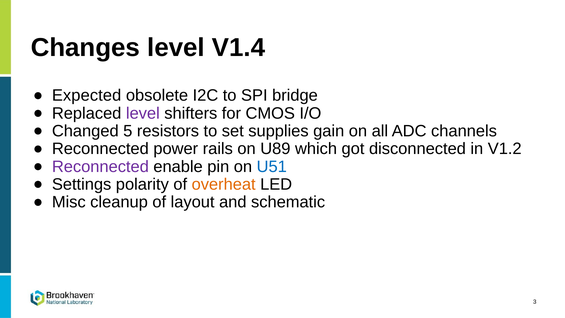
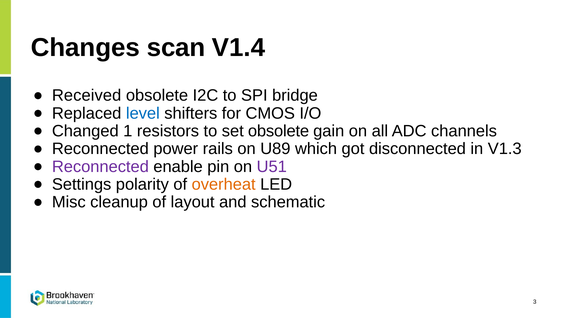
Changes level: level -> scan (176, 47)
Expected: Expected -> Received (87, 95)
level colour: purple -> blue (143, 113)
5: 5 -> 1 (128, 131)
set supplies: supplies -> obsolete (279, 131)
V1.2: V1.2 -> V1.3 (505, 149)
U51 colour: blue -> purple (272, 167)
